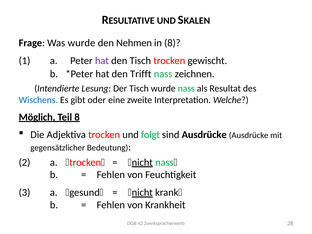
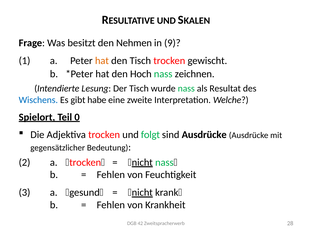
Was wurde: wurde -> besitzt (82, 43)
in 8: 8 -> 9 (172, 43)
hat colour: purple -> orange (102, 61)
Trifft: Trifft -> Hoch (141, 74)
oder: oder -> habe (97, 100)
Möglich: Möglich -> Spielort (37, 117)
Teil 8: 8 -> 0 (77, 117)
